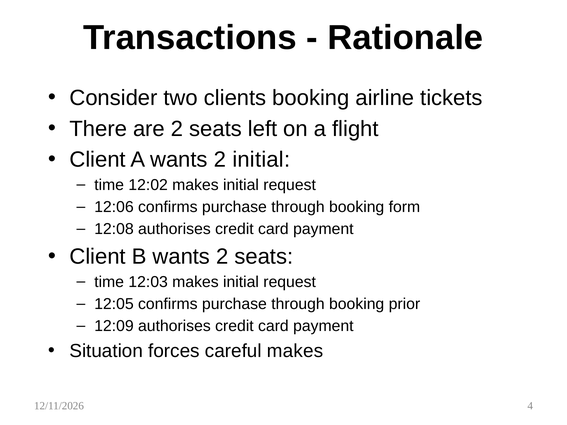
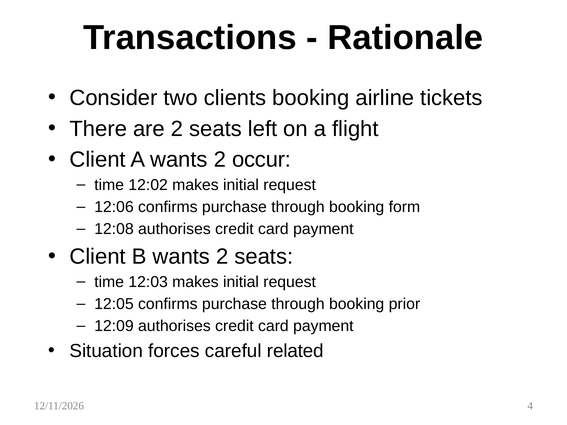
2 initial: initial -> occur (262, 160)
careful makes: makes -> related (295, 351)
